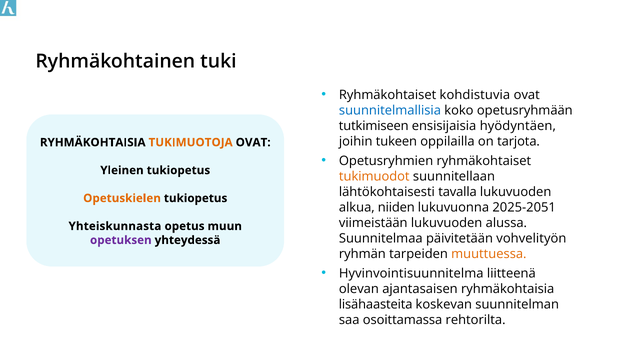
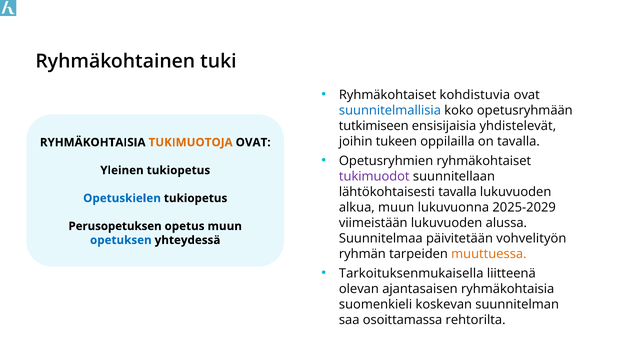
hyödyntäen: hyödyntäen -> yhdistelevät (518, 126)
on tarjota: tarjota -> tavalla (518, 142)
tukimuodot colour: orange -> purple (374, 177)
Opetuskielen colour: orange -> blue (122, 198)
alkua niiden: niiden -> muun (396, 208)
2025-2051: 2025-2051 -> 2025-2029 (524, 208)
Yhteiskunnasta: Yhteiskunnasta -> Perusopetuksen (115, 226)
opetuksen colour: purple -> blue (121, 240)
Hyvinvointisuunnitelma: Hyvinvointisuunnitelma -> Tarkoituksenmukaisella (411, 274)
lisähaasteita: lisähaasteita -> suomenkieli (376, 305)
